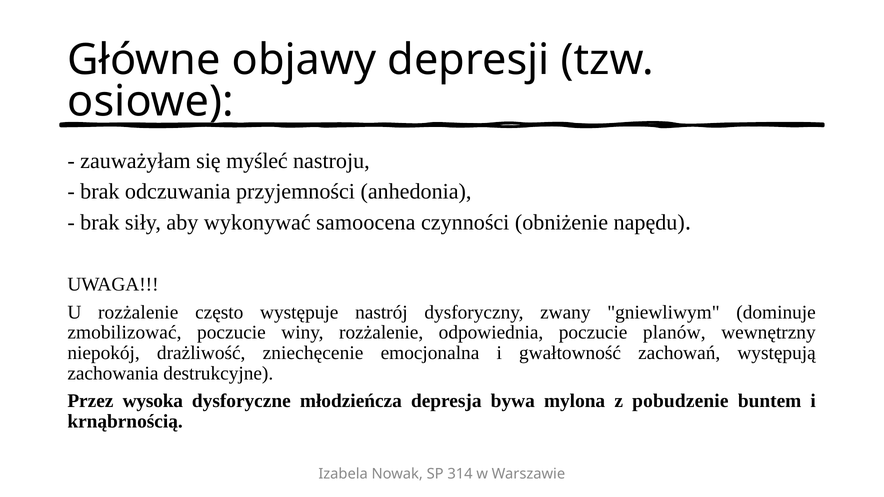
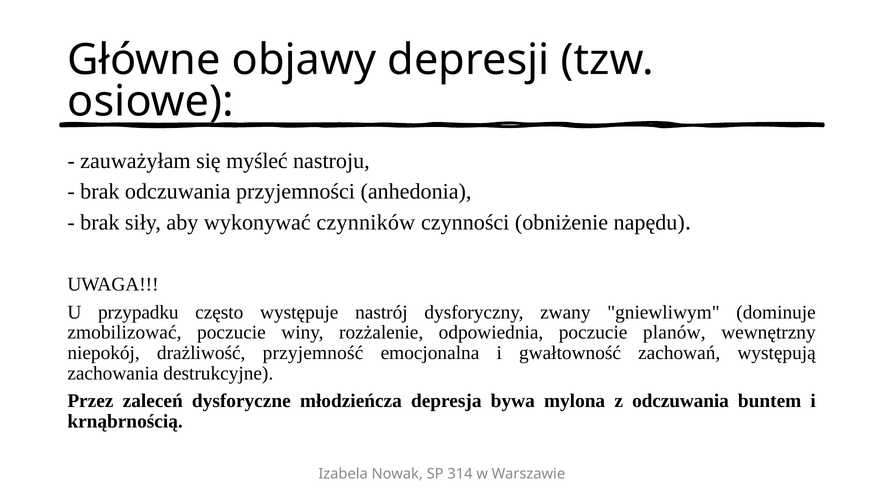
samoocena: samoocena -> czynników (366, 222)
U rozżalenie: rozżalenie -> przypadku (138, 312)
zniechęcenie: zniechęcenie -> przyjemność (313, 353)
wysoka: wysoka -> zaleceń (153, 401)
z pobudzenie: pobudzenie -> odczuwania (681, 401)
